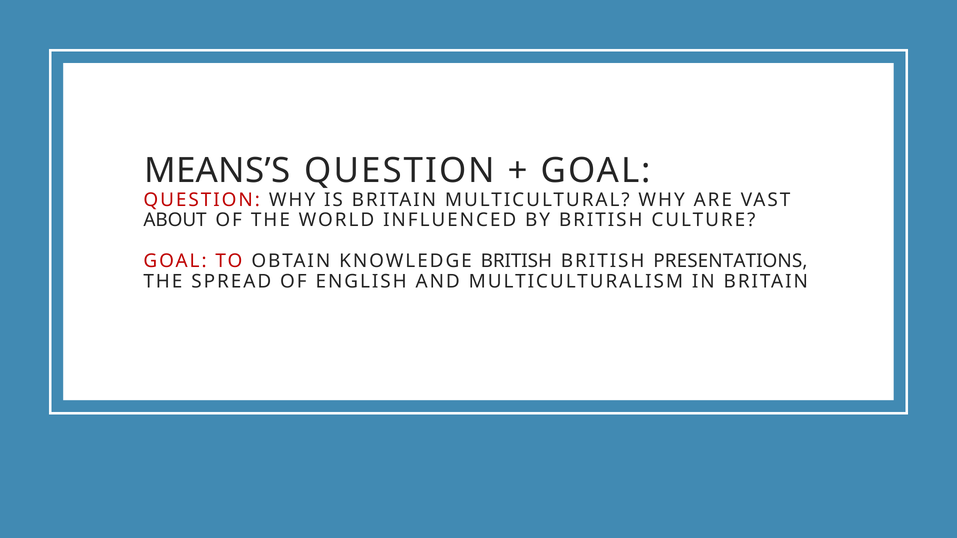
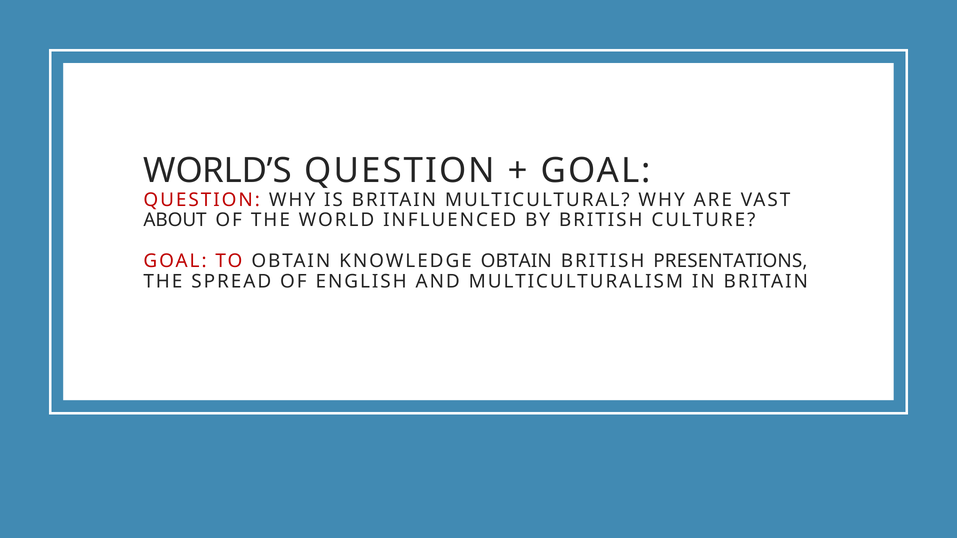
MEANS’S: MEANS’S -> WORLD’S (218, 171)
KNOWLEDGE BRITISH: BRITISH -> OBTAIN (516, 261)
